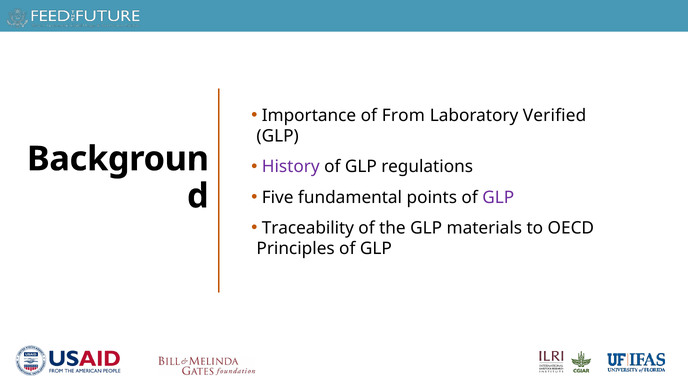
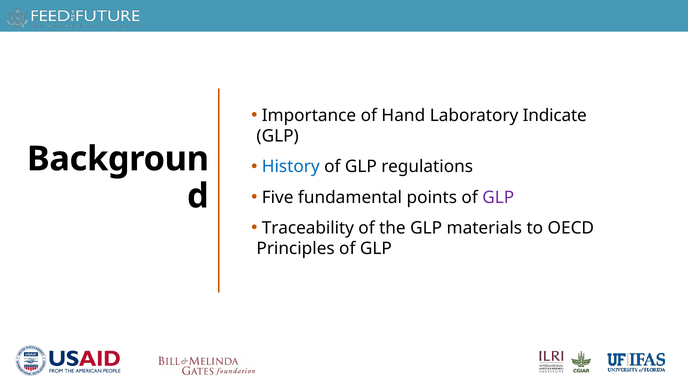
From: From -> Hand (403, 115)
Verified: Verified -> Indicate (555, 115)
History colour: purple -> blue (291, 167)
